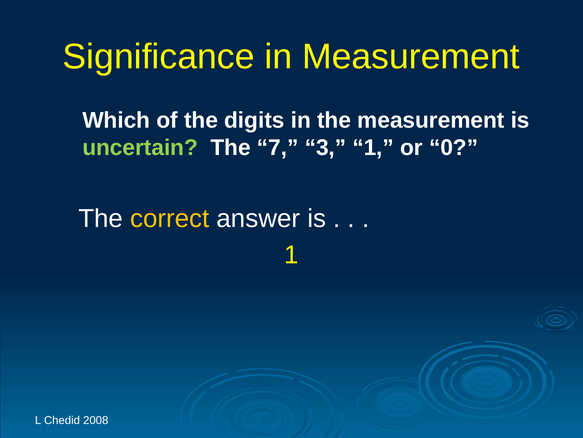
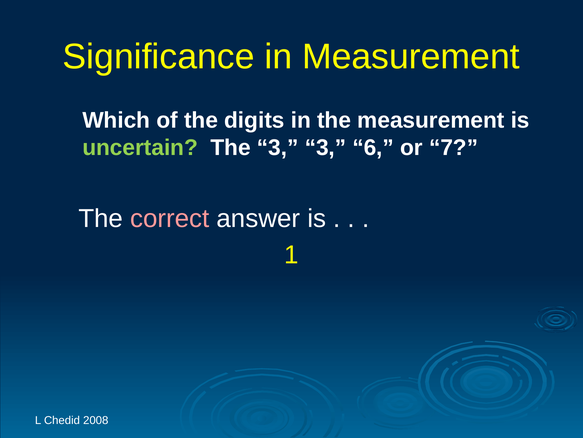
The 7: 7 -> 3 (278, 147)
3 1: 1 -> 6 (373, 147)
0: 0 -> 7 (454, 147)
correct colour: yellow -> pink (170, 218)
